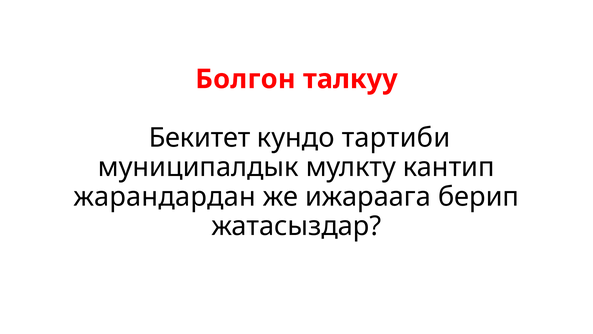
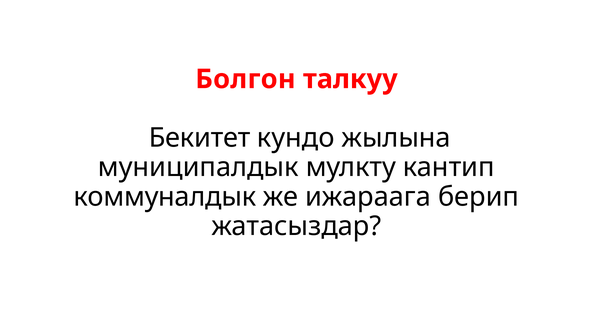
тартиби: тартиби -> жылына (396, 138)
жарандардан: жарандардан -> коммуналдык (165, 196)
